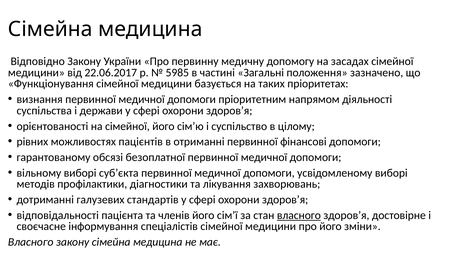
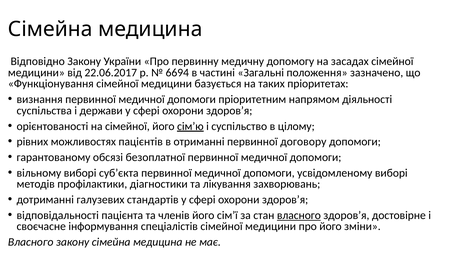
5985: 5985 -> 6694 (177, 72)
сім’ю underline: none -> present (190, 126)
фінансові: фінансові -> договору (303, 141)
